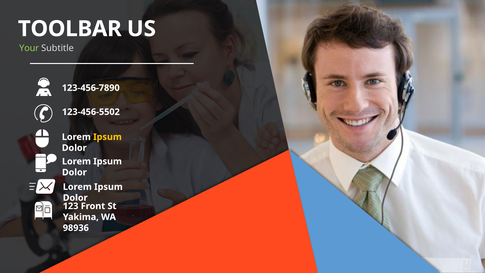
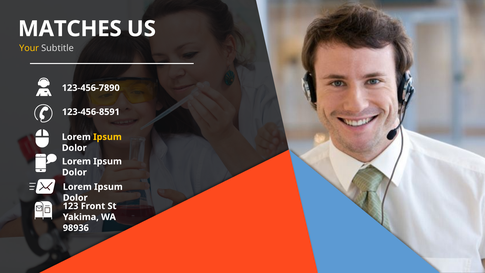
TOOLBAR: TOOLBAR -> MATCHES (70, 29)
Your colour: light green -> yellow (29, 48)
123-456-5502: 123-456-5502 -> 123-456-8591 (91, 112)
